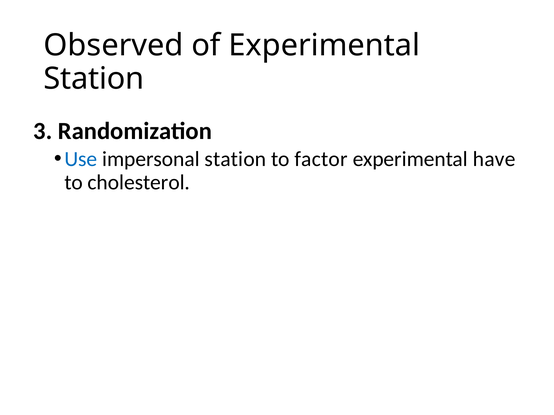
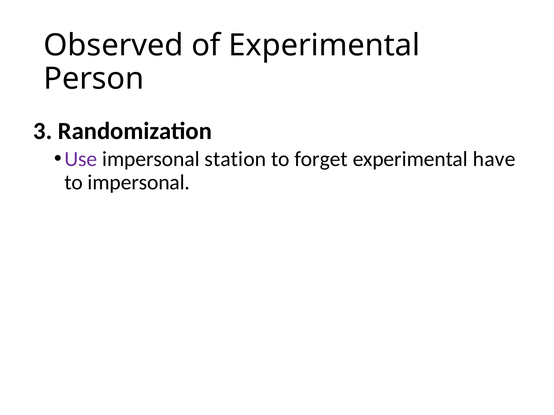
Station: Station -> Person (94, 79)
Use colour: blue -> purple (81, 159)
factor: factor -> forget (321, 159)
to cholesterol: cholesterol -> impersonal (139, 182)
